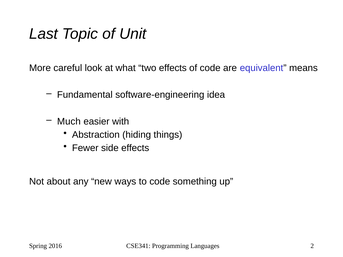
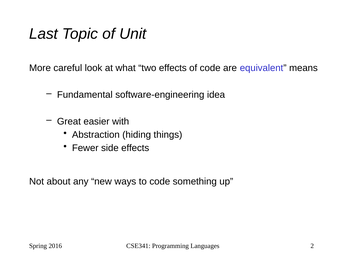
Much: Much -> Great (69, 121)
